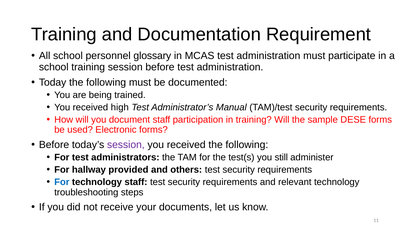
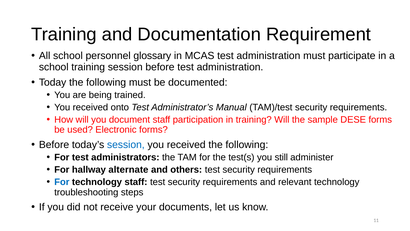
high: high -> onto (120, 107)
session colour: purple -> blue (126, 145)
provided: provided -> alternate (128, 170)
